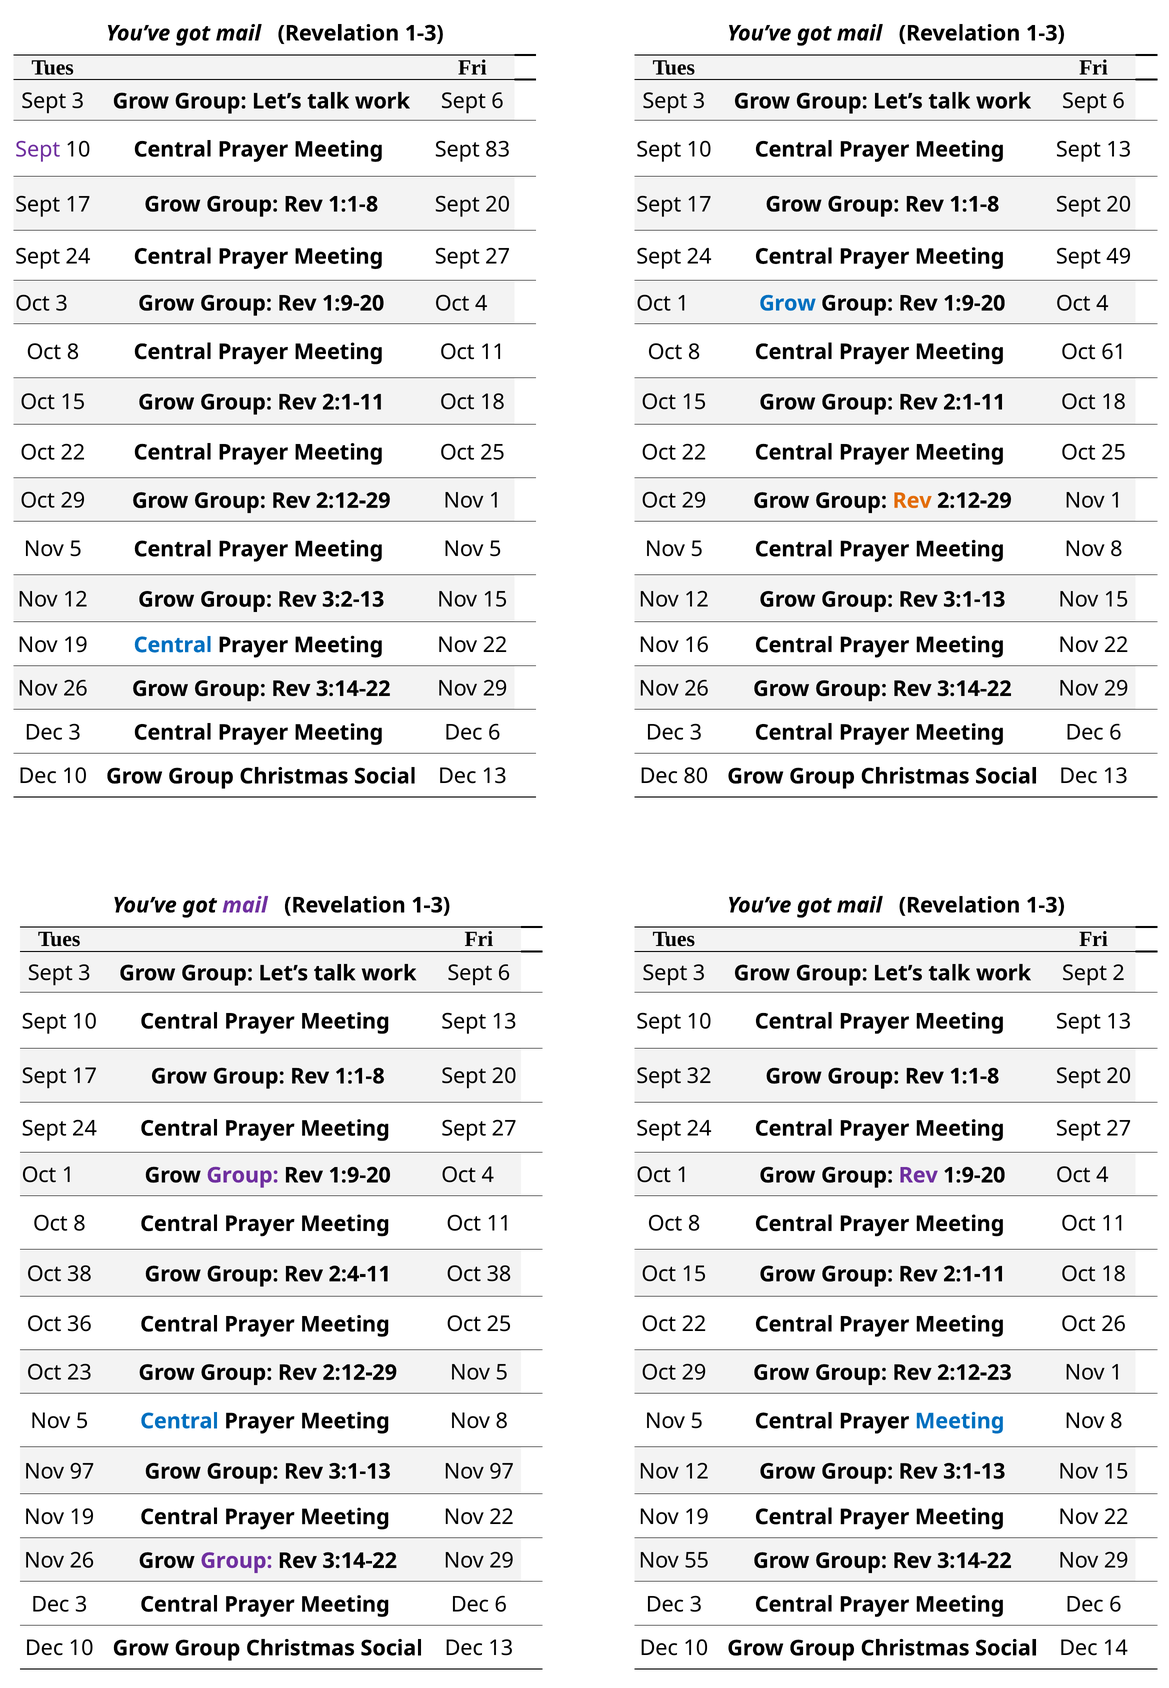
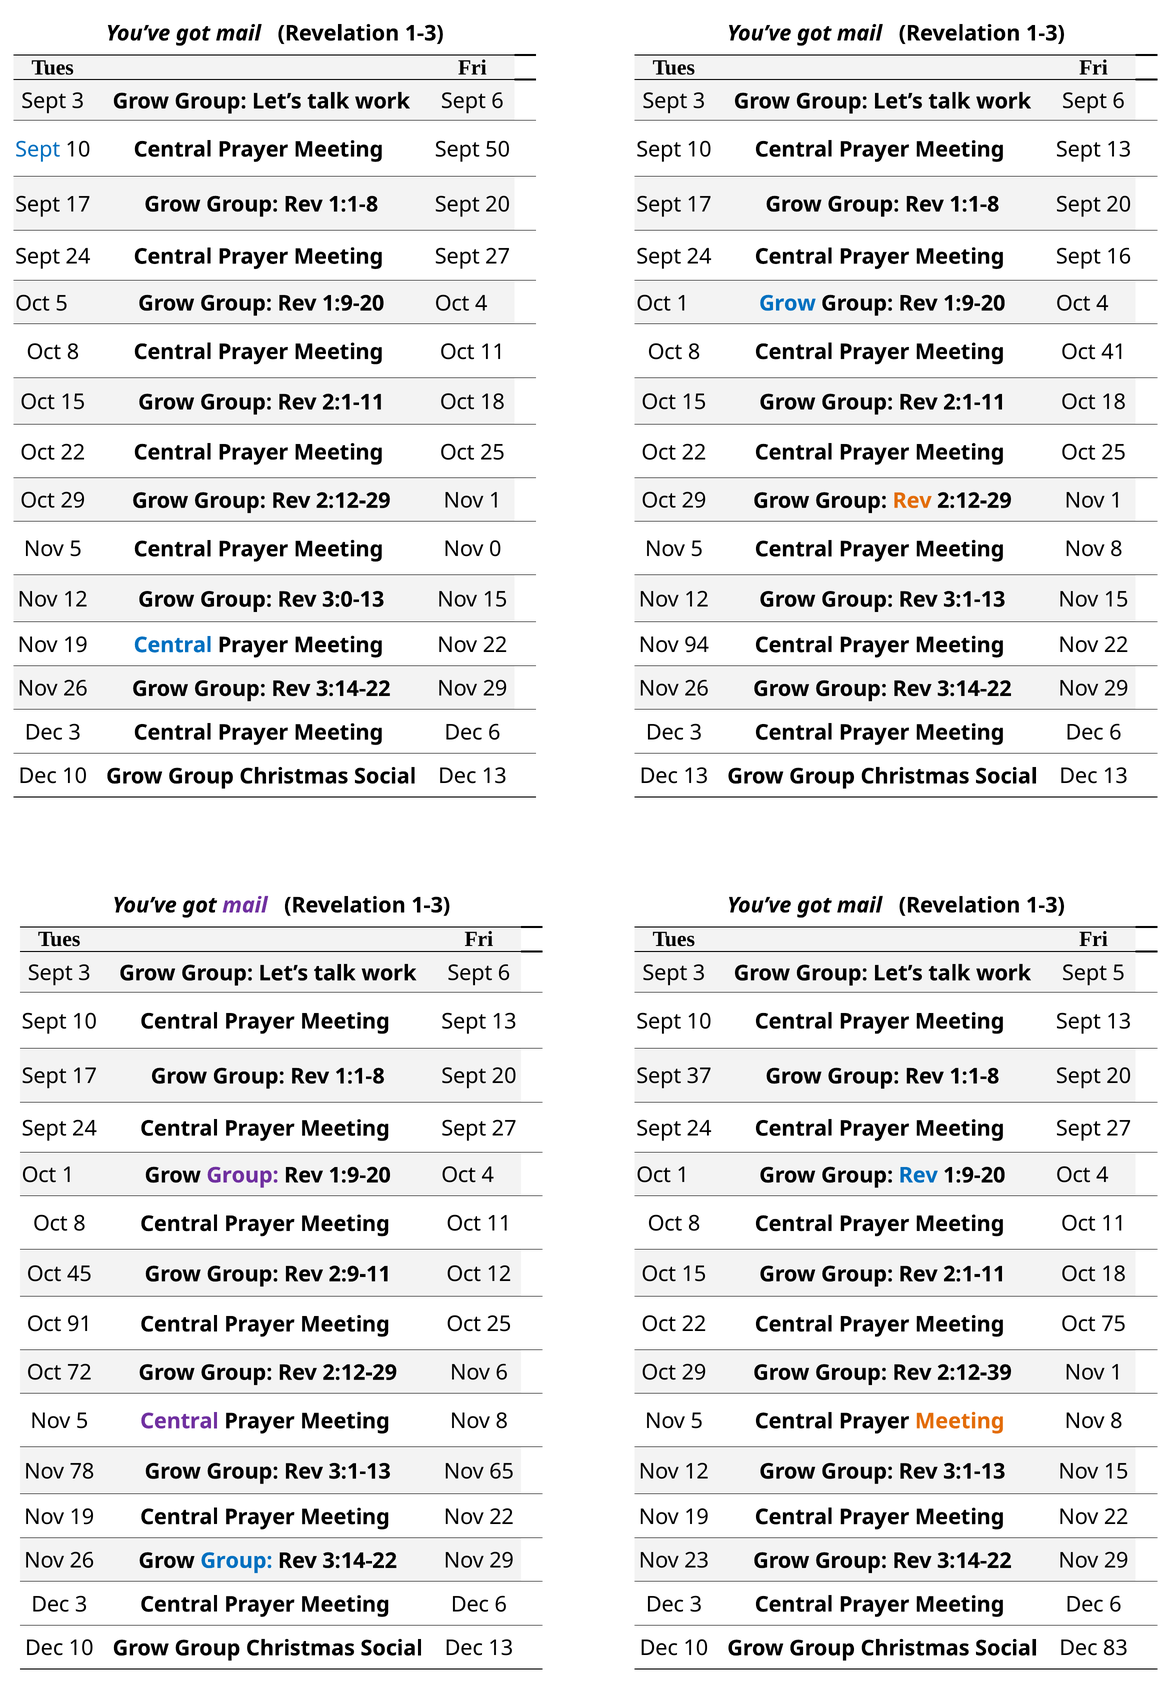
Sept colour: purple -> blue (38, 150)
83: 83 -> 50 (498, 150)
49: 49 -> 16 (1119, 257)
Oct 3: 3 -> 5 (62, 303)
61: 61 -> 41 (1114, 352)
Meeting Nov 5: 5 -> 0 (495, 549)
3:2-13: 3:2-13 -> 3:0-13 (353, 600)
16: 16 -> 94 (697, 645)
80: 80 -> 13 (696, 777)
Sept 2: 2 -> 5 (1119, 974)
32: 32 -> 37 (699, 1077)
Rev colour: purple -> blue (918, 1176)
38: 38 -> 45 (79, 1275)
2:4-11: 2:4-11 -> 2:9-11 (360, 1275)
38: 38 -> 12 (499, 1275)
36: 36 -> 91 (79, 1325)
Oct 26: 26 -> 75 (1114, 1325)
23: 23 -> 72 (79, 1373)
2:12-29 Nov 5: 5 -> 6 (502, 1373)
2:12-23: 2:12-23 -> 2:12-39 (974, 1373)
Central colour: blue -> purple (179, 1422)
Meeting colour: blue -> orange (960, 1422)
97: 97 -> 78 (82, 1472)
3:1-13 Nov 97: 97 -> 65 (502, 1472)
Group colour: purple -> blue (236, 1561)
55: 55 -> 23 (697, 1561)
14: 14 -> 83 (1115, 1649)
